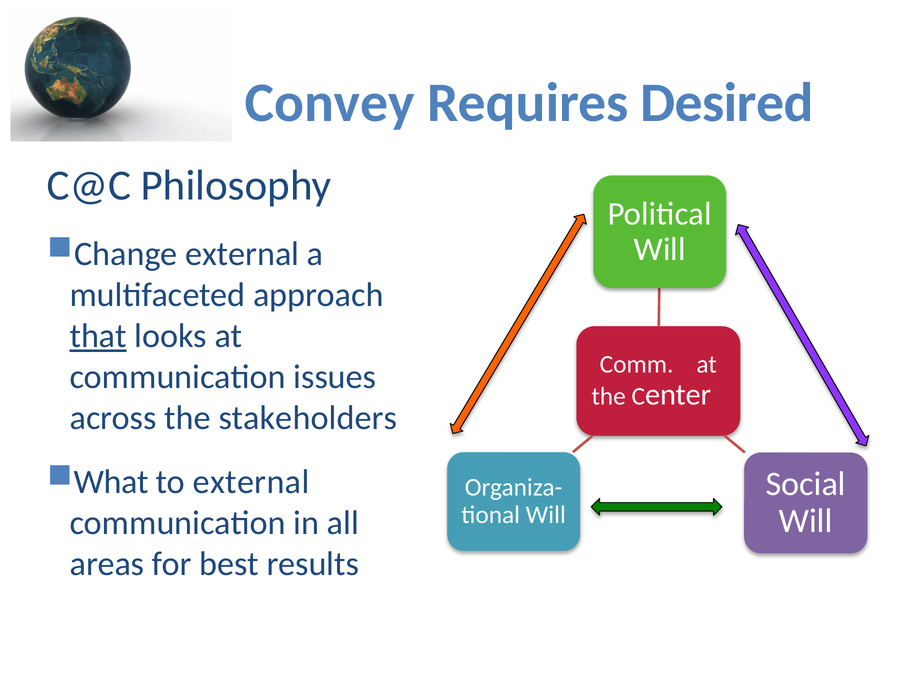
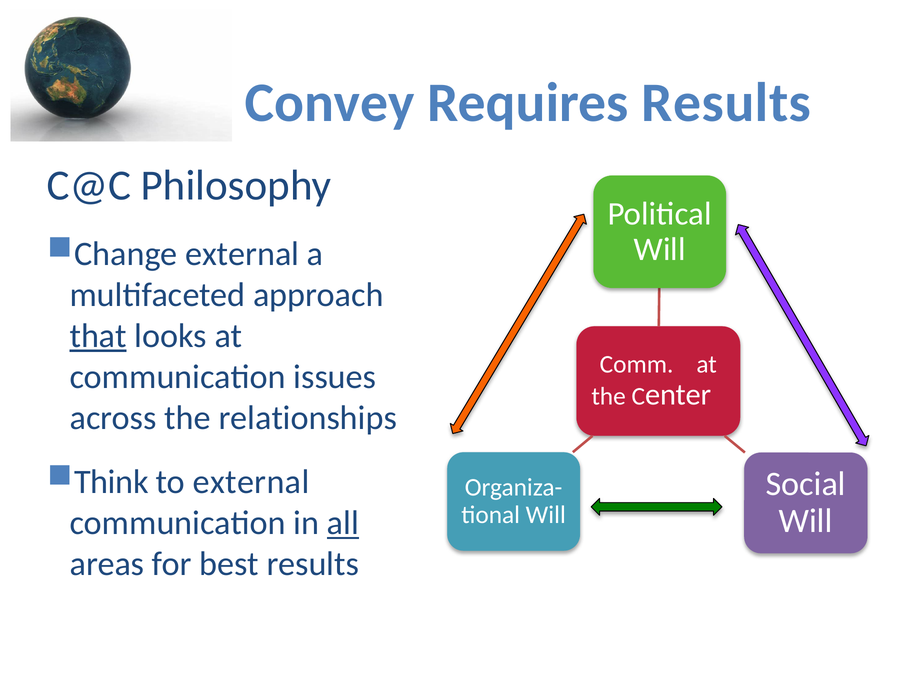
Requires Desired: Desired -> Results (726, 103)
stakeholders: stakeholders -> relationships (308, 418)
What: What -> Think (111, 482)
all underline: none -> present (343, 523)
